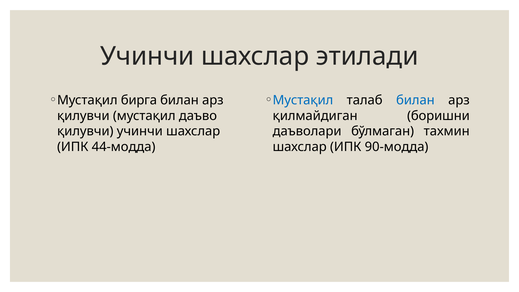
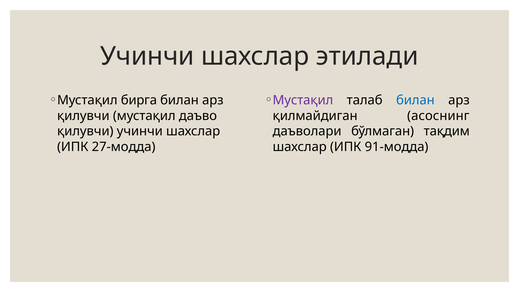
Мустақил colour: blue -> purple (303, 100)
боришни: боришни -> асоснинг (438, 116)
тахмин: тахмин -> тақдим (447, 131)
44-модда: 44-модда -> 27-модда (124, 147)
90-модда: 90-модда -> 91-модда (397, 147)
